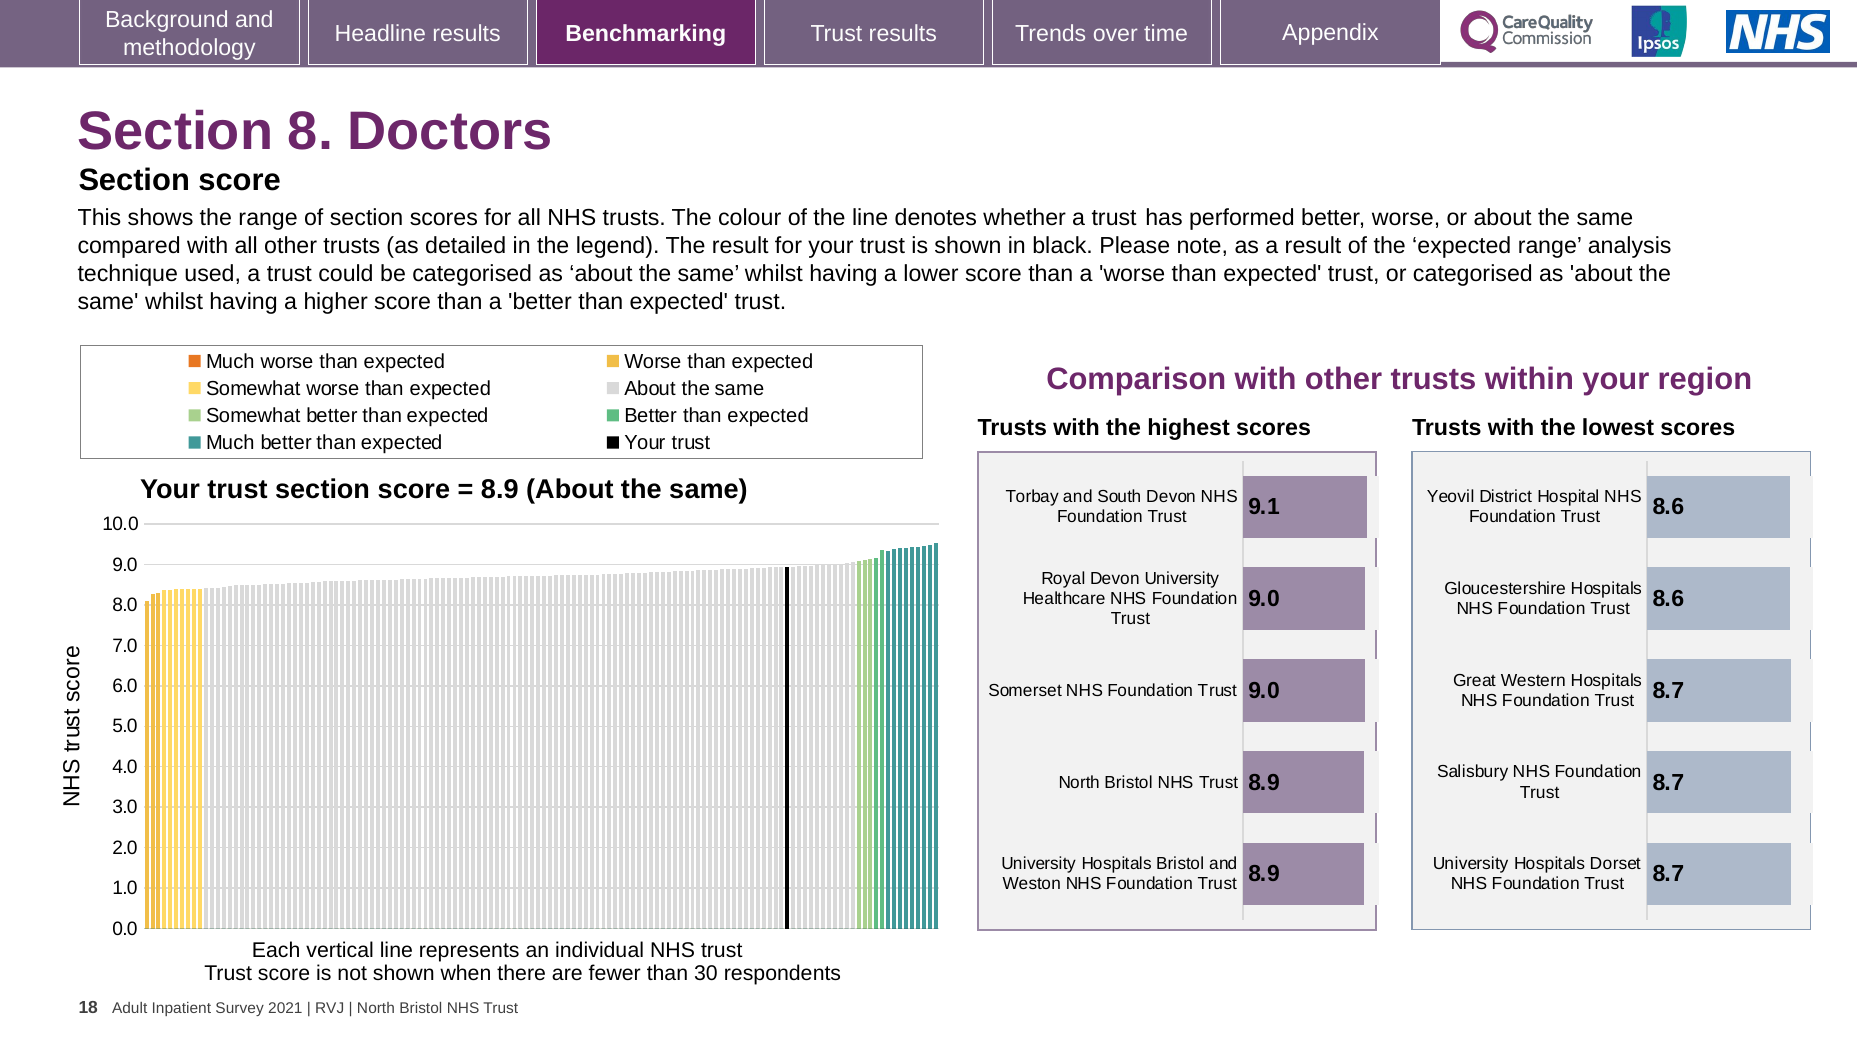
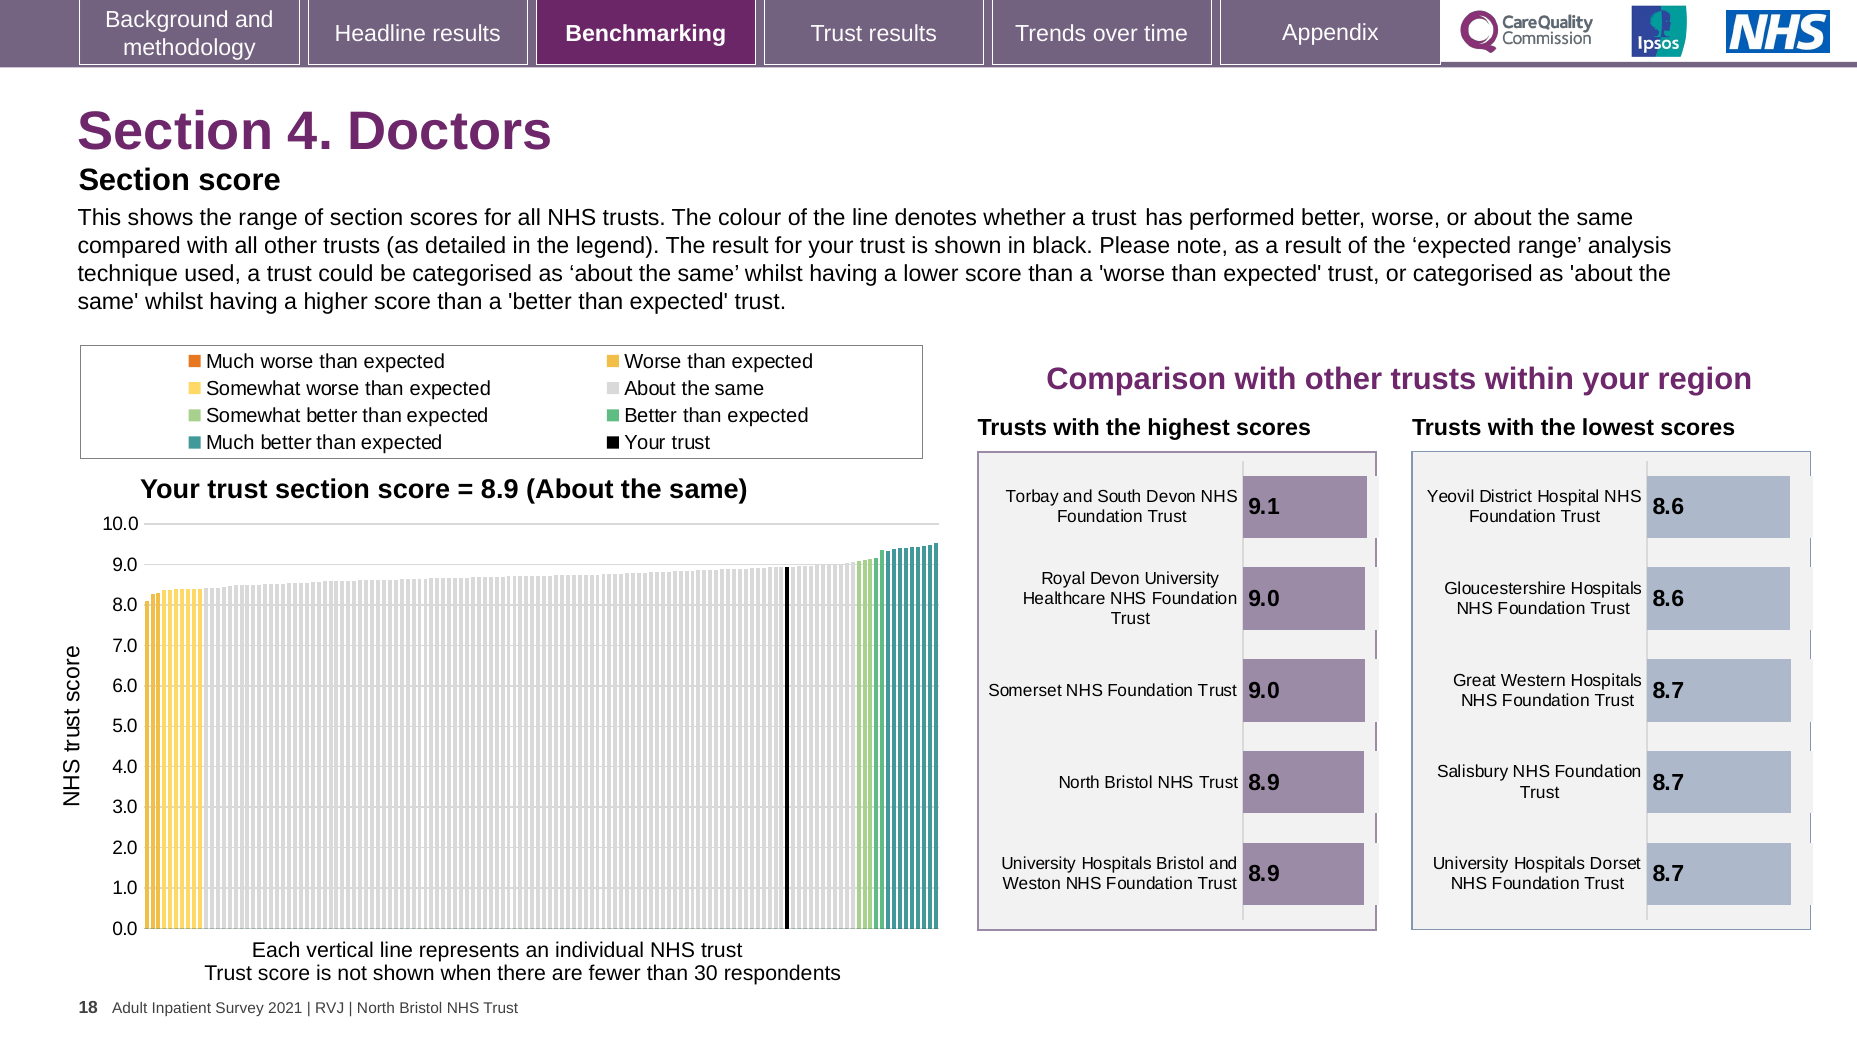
8: 8 -> 4 (310, 131)
